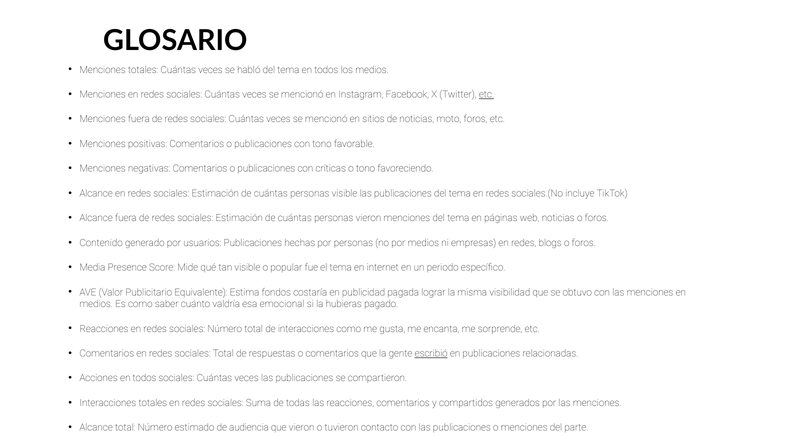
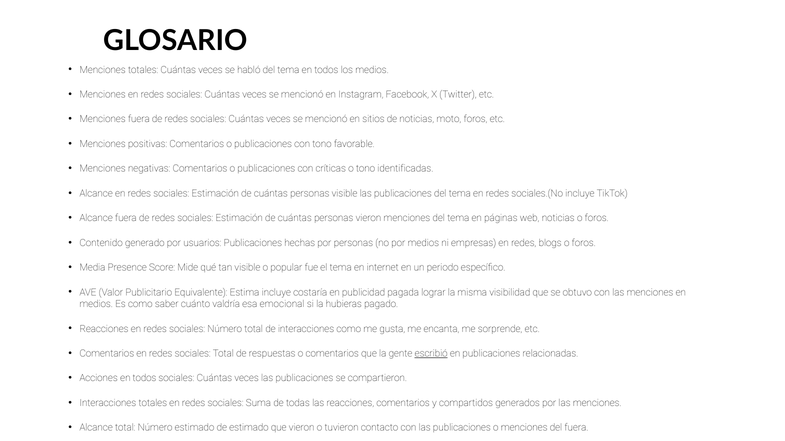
etc underline: present -> none (486, 95)
favoreciendo: favoreciendo -> identificadas (405, 169)
Estima fondos: fondos -> incluye (276, 293)
de audiencia: audiencia -> estimado (249, 428)
del parte: parte -> fuera (576, 428)
